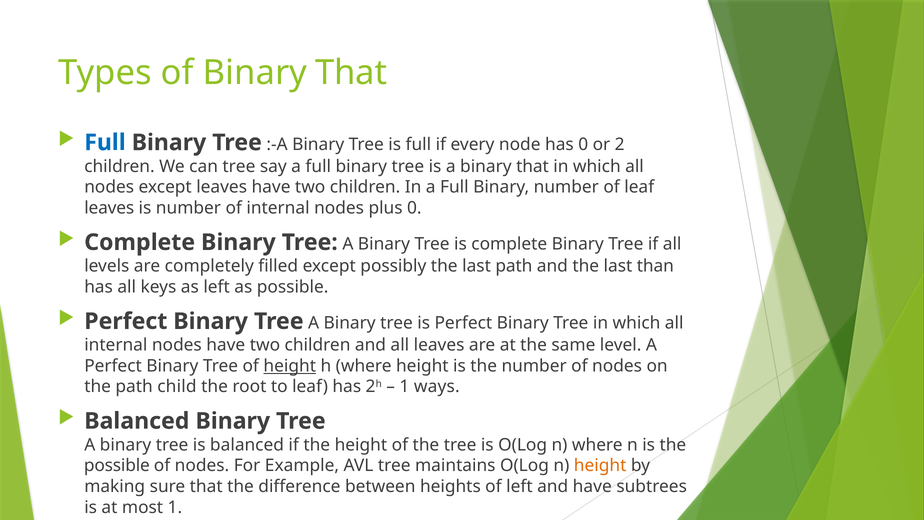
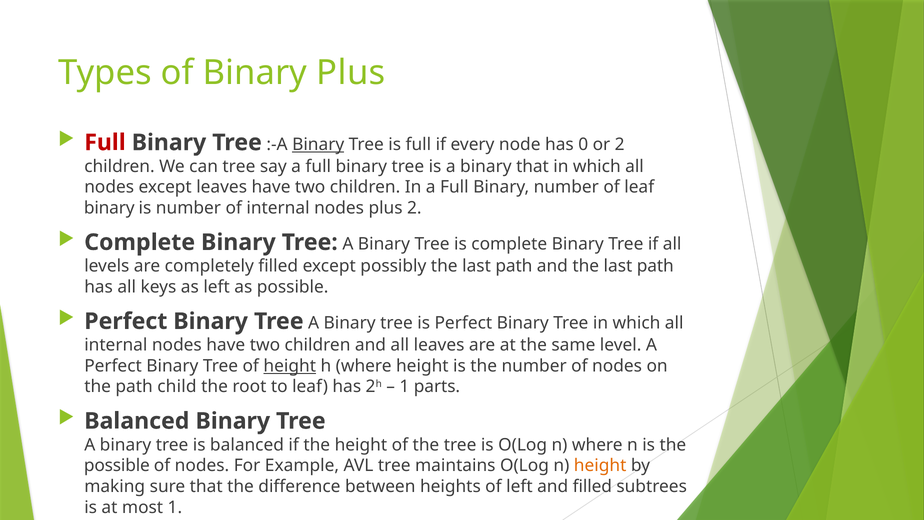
of Binary That: That -> Plus (351, 73)
Full colour: blue -> red (105, 142)
Binary underline: none -> present (318, 144)
leaves: leaves -> binary (109, 208)
plus 0: 0 -> 2 (414, 208)
and the last than: than -> path (655, 266)
ways: ways -> parts (437, 387)
and have: have -> filled (592, 486)
